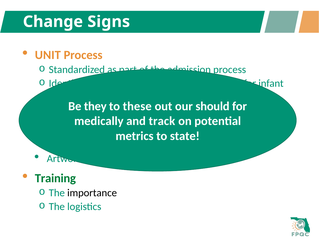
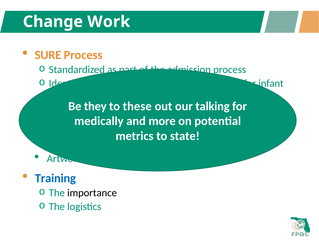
Change Signs: Signs -> Work (109, 22)
UNIT: UNIT -> SURE (48, 55)
should: should -> talking (213, 106)
track: track -> more (162, 121)
Training colour: green -> blue (55, 178)
